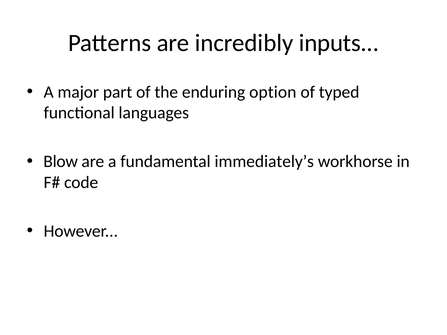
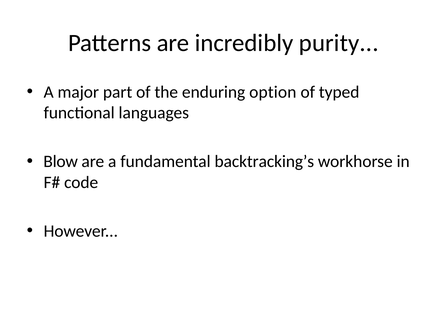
inputs: inputs -> purity (339, 43)
immediately’s: immediately’s -> backtracking’s (264, 162)
